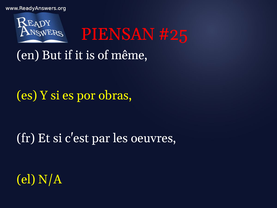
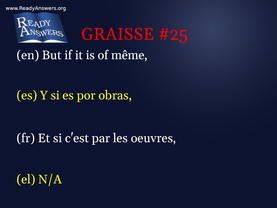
PIENSAN: PIENSAN -> GRAISSE (118, 34)
